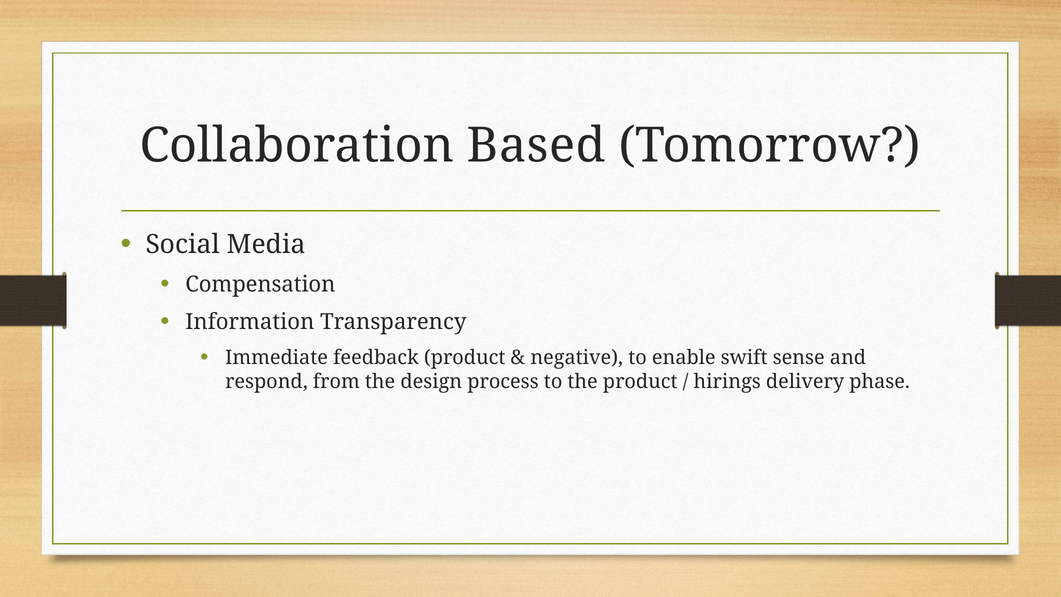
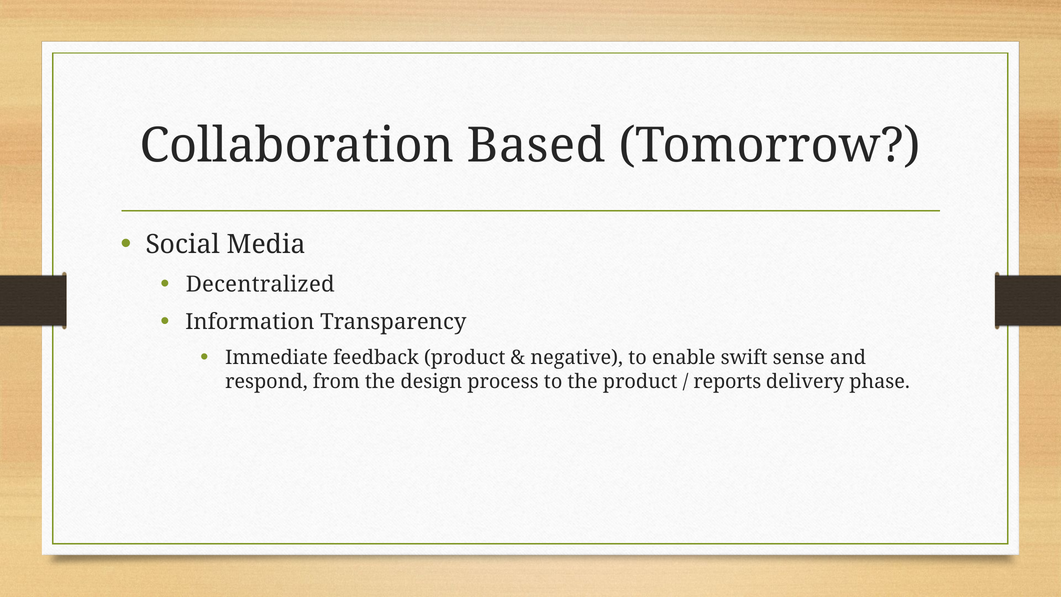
Compensation: Compensation -> Decentralized (260, 284)
hirings: hirings -> reports (727, 381)
